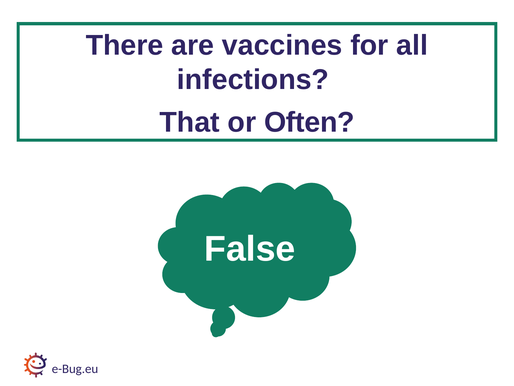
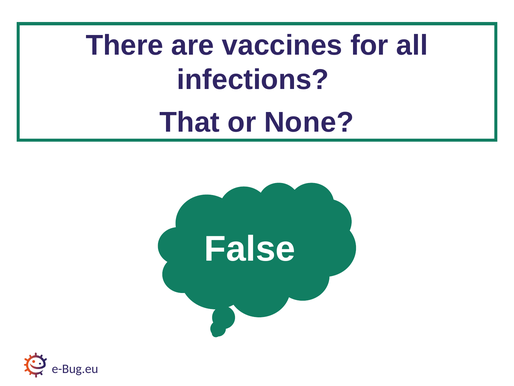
Often: Often -> None (309, 122)
